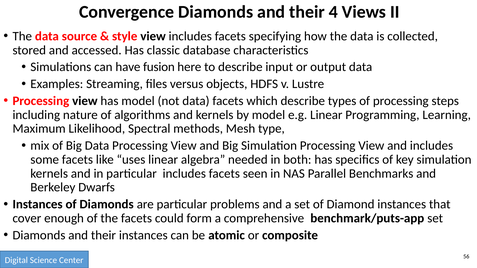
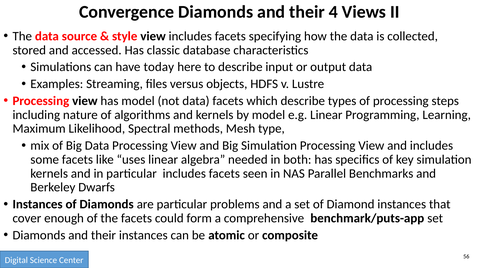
fusion: fusion -> today (159, 67)
